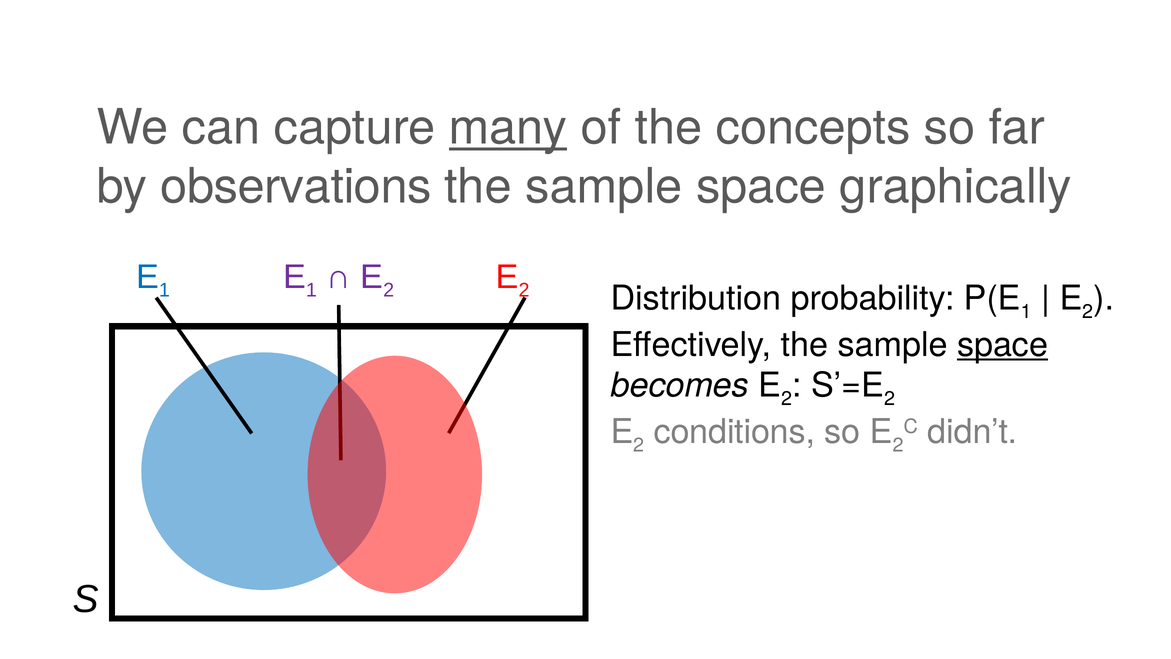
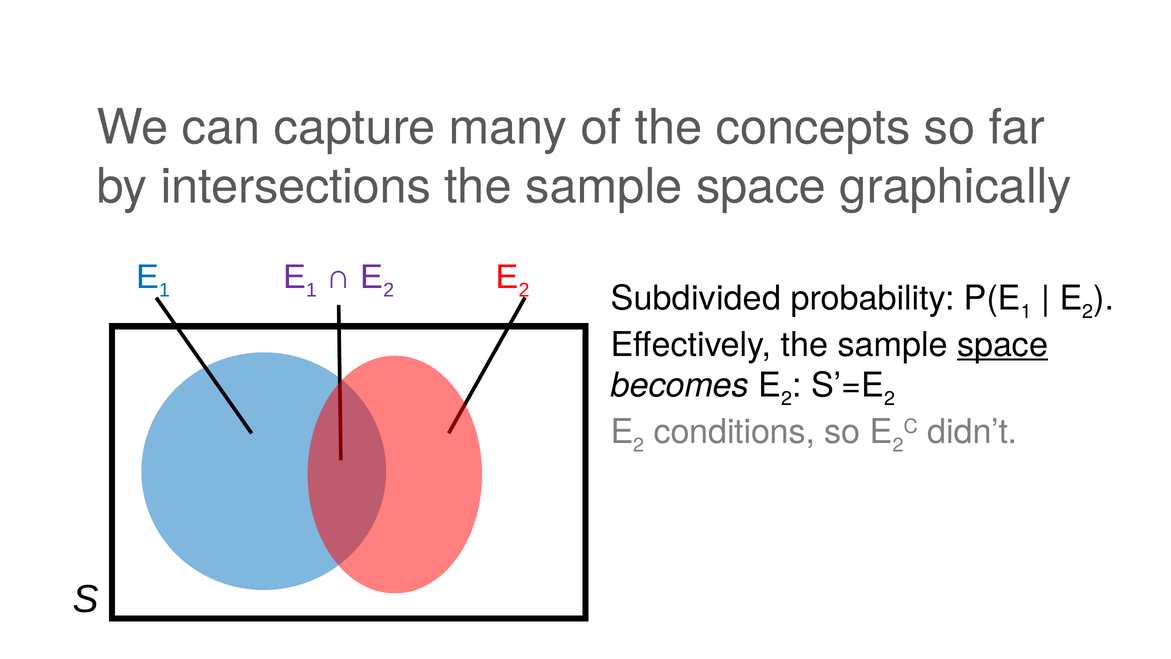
many underline: present -> none (508, 128)
observations: observations -> intersections (296, 186)
Distribution: Distribution -> Subdivided (696, 298)
